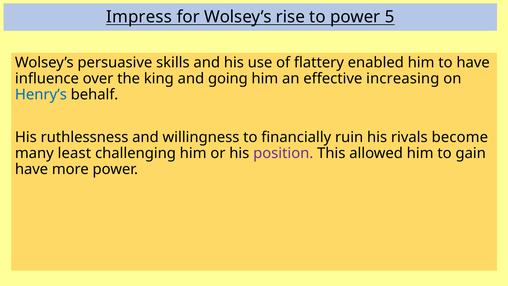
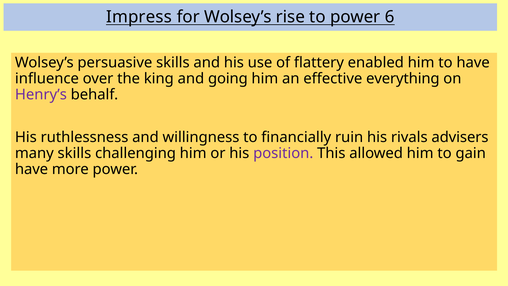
5: 5 -> 6 (390, 17)
increasing: increasing -> everything (403, 79)
Henry’s colour: blue -> purple (41, 95)
become: become -> advisers (460, 137)
many least: least -> skills (74, 153)
